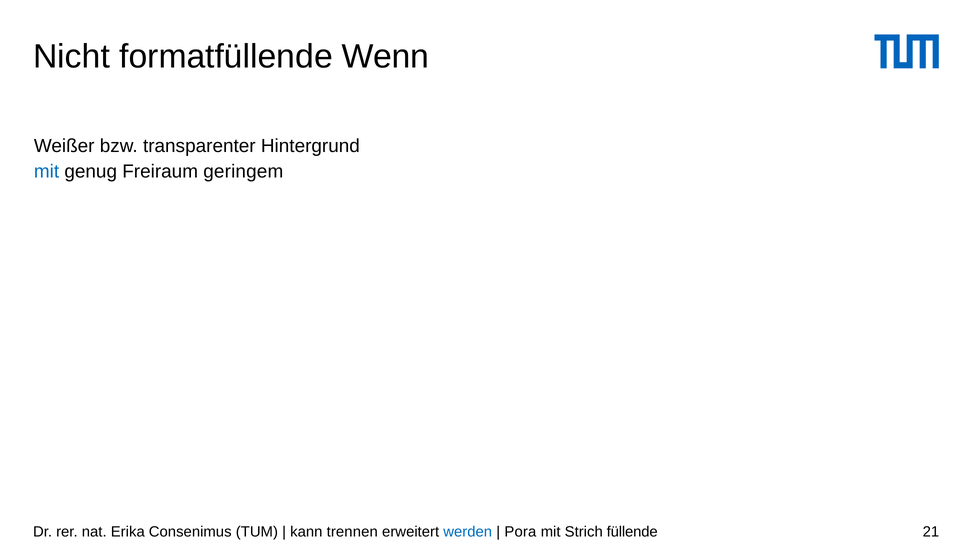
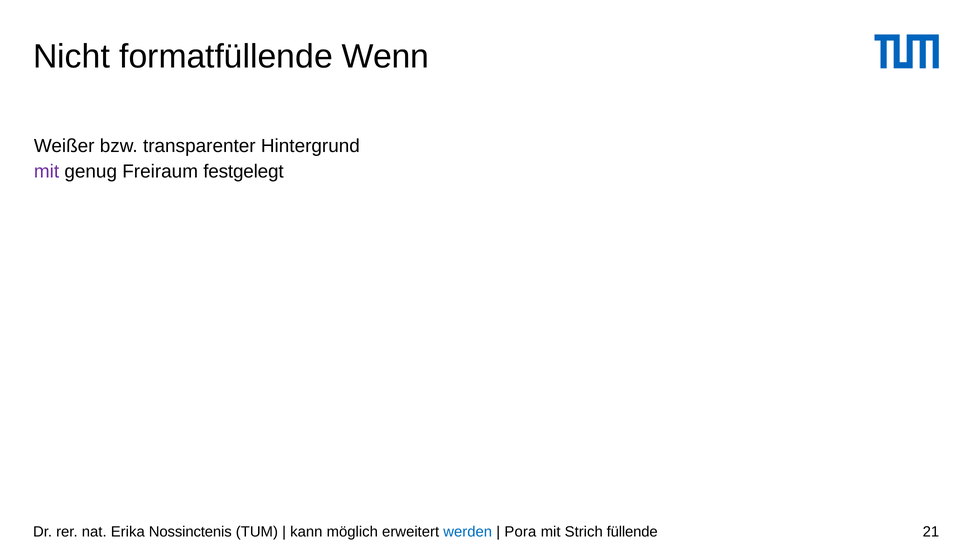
mit colour: blue -> purple (47, 172)
geringem: geringem -> festgelegt (243, 172)
Consenimus: Consenimus -> Nossinctenis (190, 532)
trennen: trennen -> möglich (352, 532)
